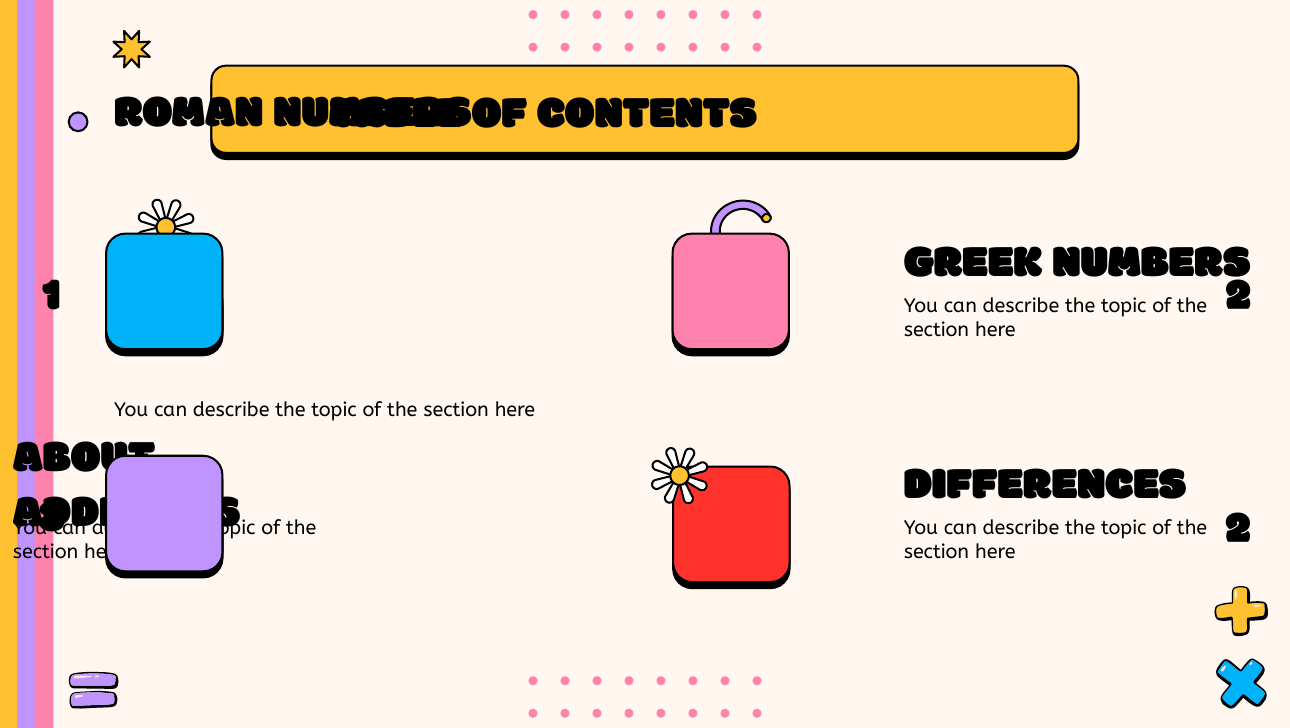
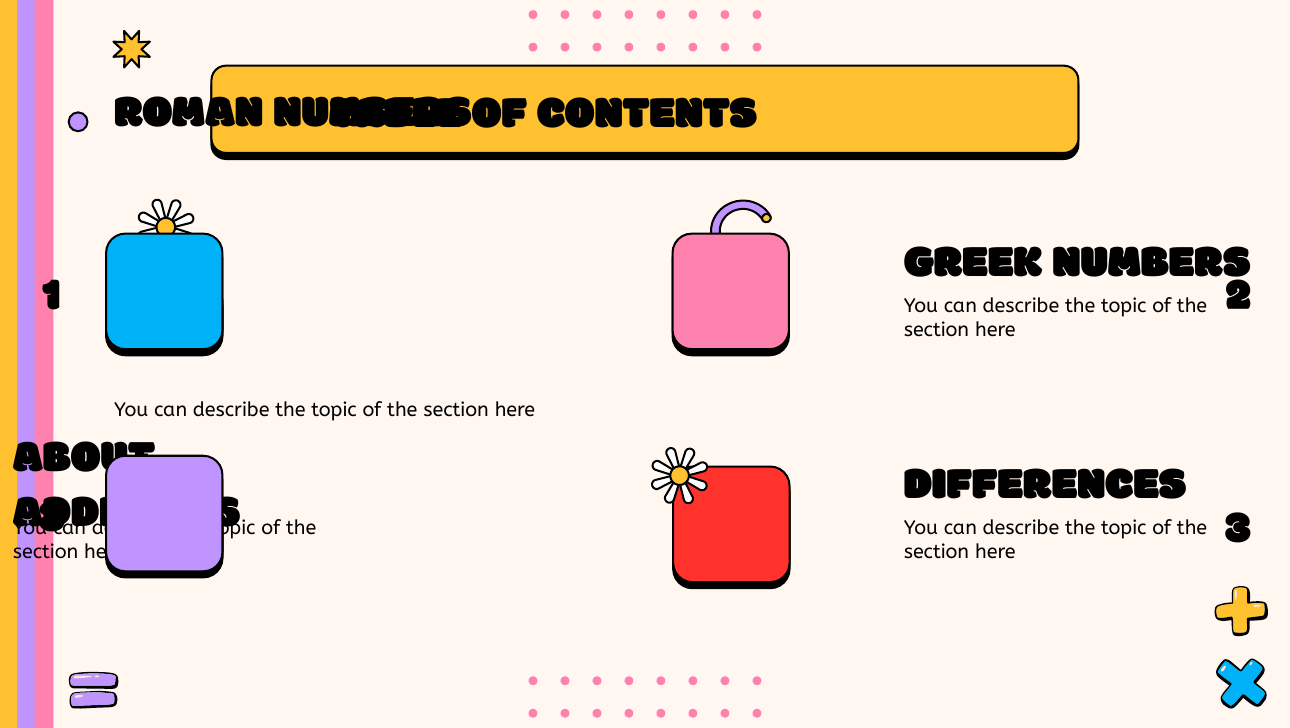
2: 2 -> 3 (1238, 527)
